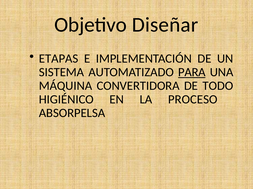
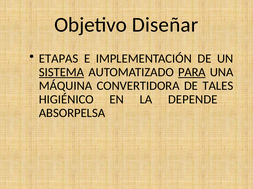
SISTEMA underline: none -> present (61, 72)
TODO: TODO -> TALES (218, 86)
PROCESO: PROCESO -> DEPENDE (193, 100)
